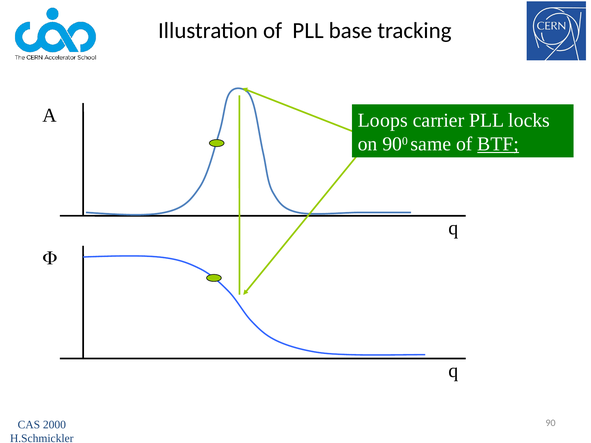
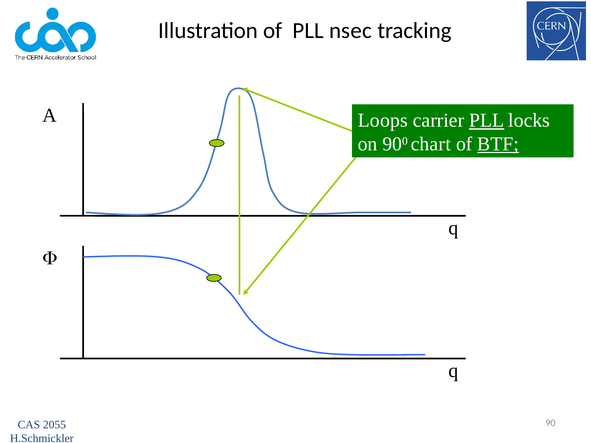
base: base -> nsec (350, 31)
PLL underline: none -> present (487, 121)
same: same -> chart (431, 144)
2000: 2000 -> 2055 (54, 425)
